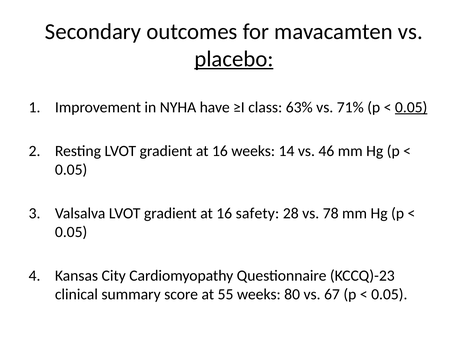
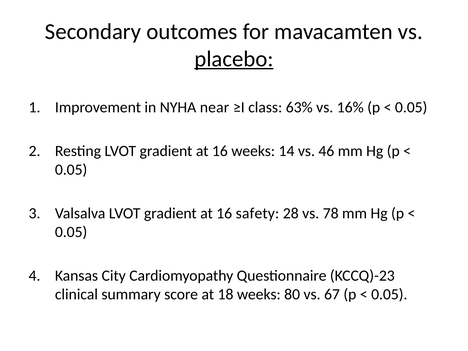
have: have -> near (215, 107)
71%: 71% -> 16% (350, 107)
0.05 underline: present -> none (411, 107)
55: 55 -> 18 (225, 294)
